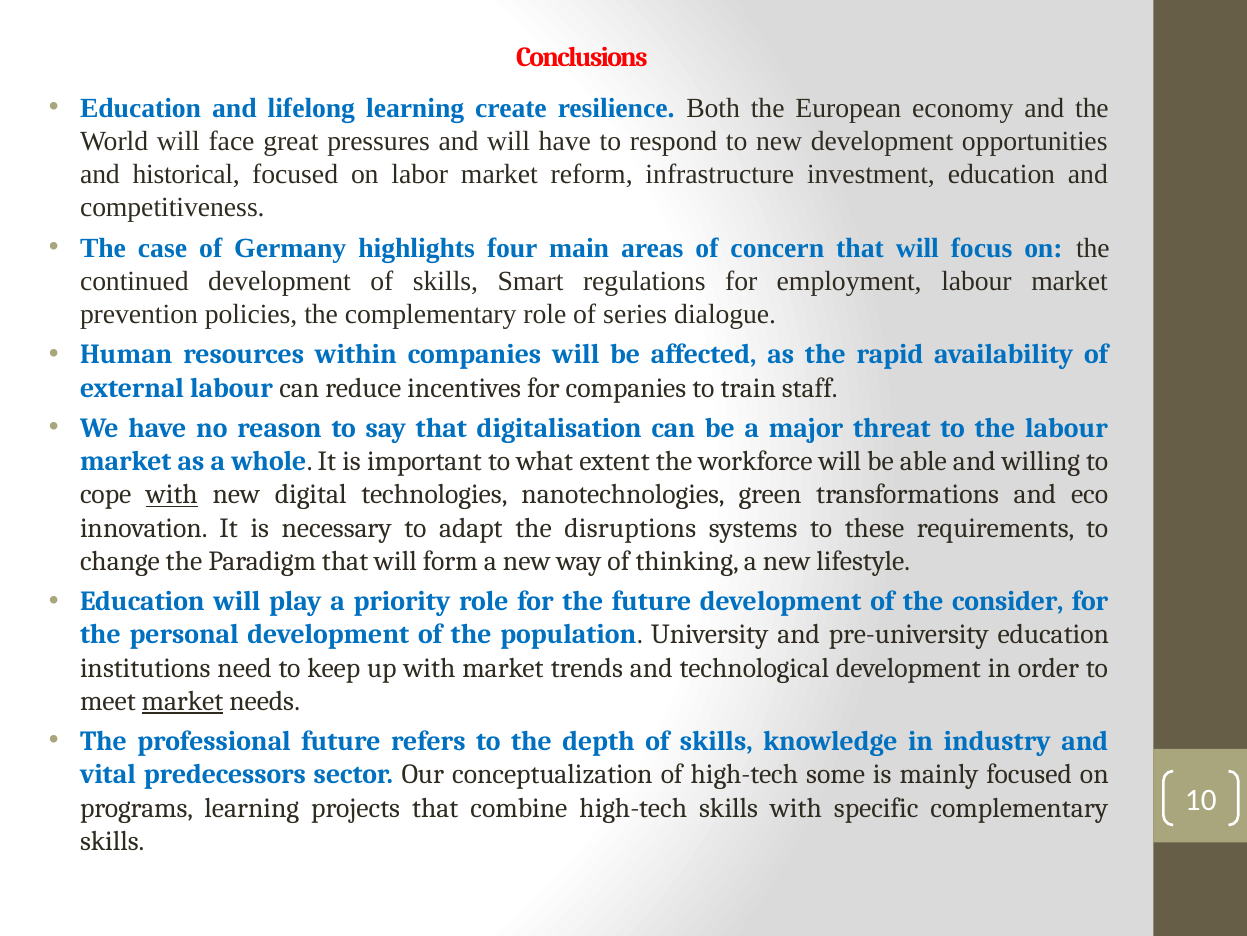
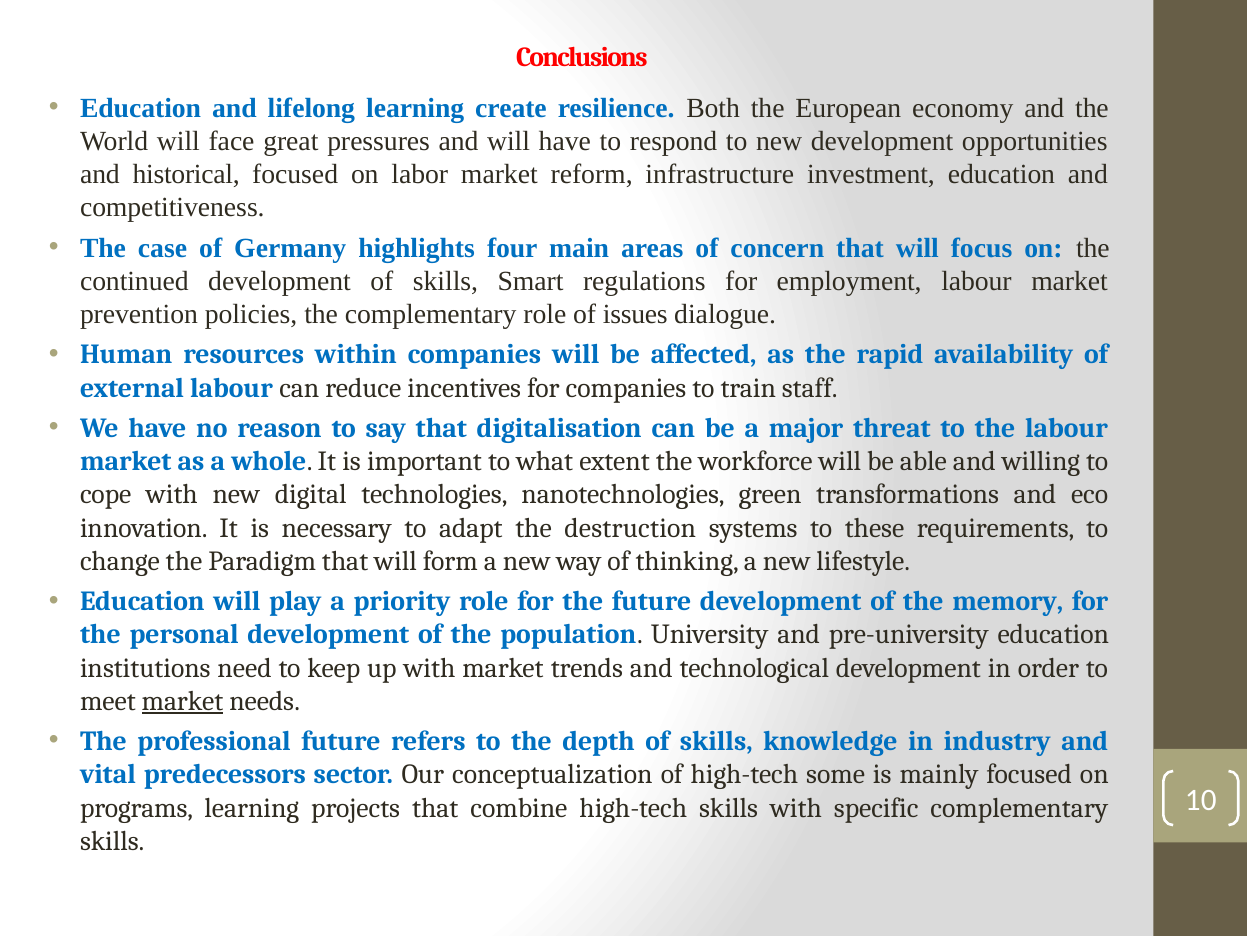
series: series -> issues (635, 314)
with underline: present -> none (172, 494)
disruptions: disruptions -> destruction (630, 528)
consider: consider -> memory (1008, 601)
